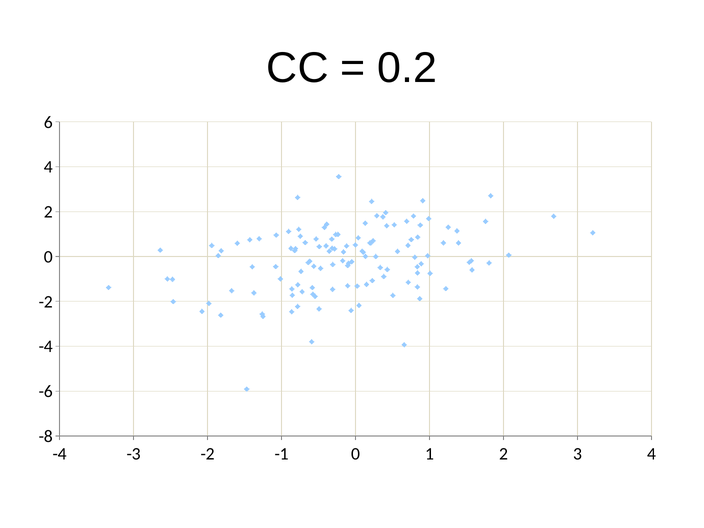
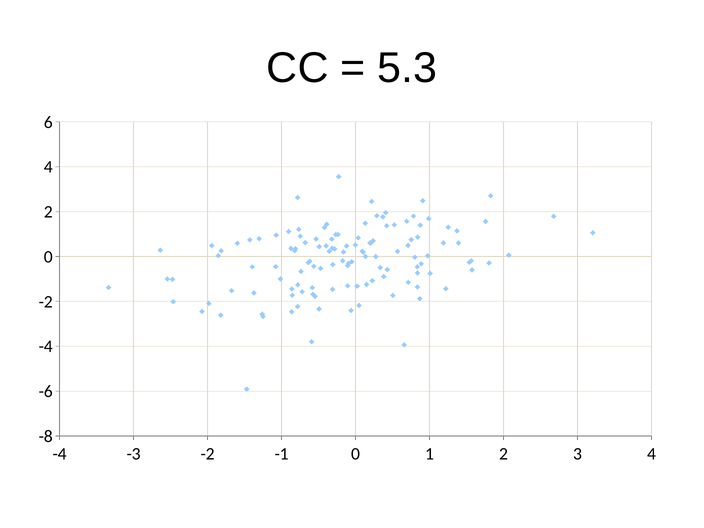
0.2: 0.2 -> 5.3 (407, 68)
